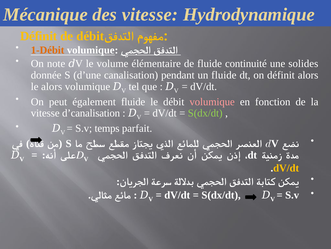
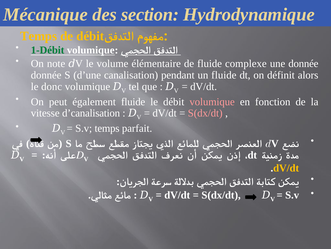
des vitesse: vitesse -> section (150, 14)
Définit: Définit -> Temps (39, 36)
1-Débit colour: orange -> green (48, 50)
continuité: continuité -> complexe (246, 63)
une solides: solides -> donnée (303, 63)
le alors: alors -> donc (52, 86)
S(dx/dt colour: light green -> pink (205, 113)
